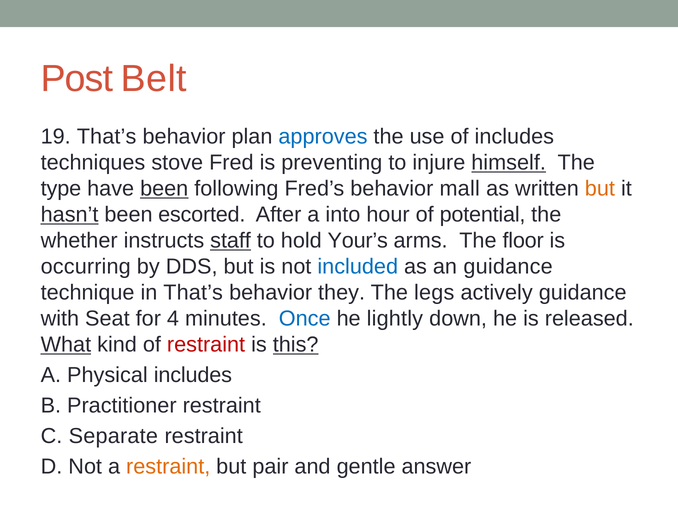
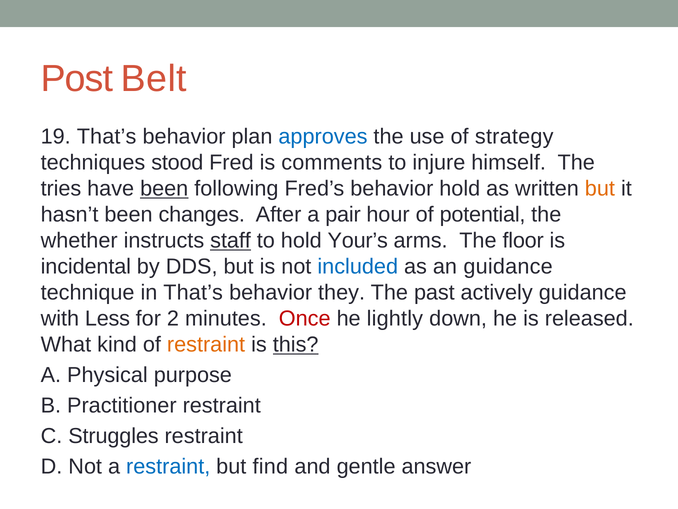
of includes: includes -> strategy (514, 137)
stove: stove -> stood (177, 163)
preventing: preventing -> comments (332, 163)
himself underline: present -> none (509, 163)
type: type -> tries (61, 188)
behavior mall: mall -> hold (460, 188)
hasn’t underline: present -> none (70, 214)
escorted: escorted -> changes (202, 214)
into: into -> pair (343, 214)
occurring: occurring -> incidental (86, 266)
legs: legs -> past (434, 292)
Seat: Seat -> Less (107, 318)
4: 4 -> 2 (173, 318)
Once colour: blue -> red (305, 318)
What underline: present -> none (66, 344)
restraint colour: red -> orange (206, 344)
Physical includes: includes -> purpose (193, 375)
Separate: Separate -> Struggles (113, 436)
restraint colour: orange -> blue (168, 466)
pair: pair -> find (270, 466)
